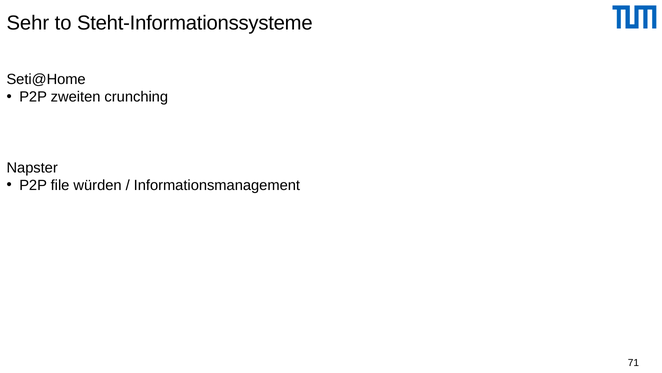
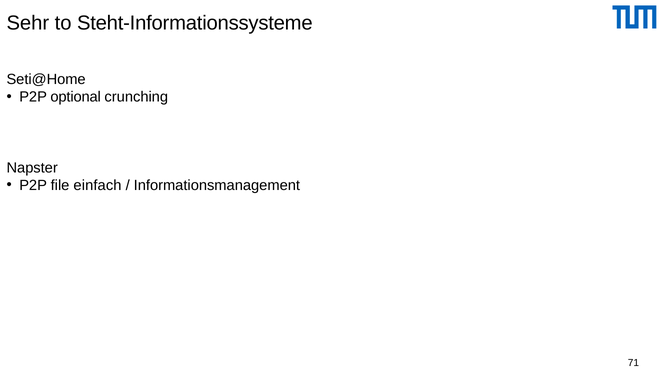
zweiten: zweiten -> optional (76, 97)
würden: würden -> einfach (97, 185)
